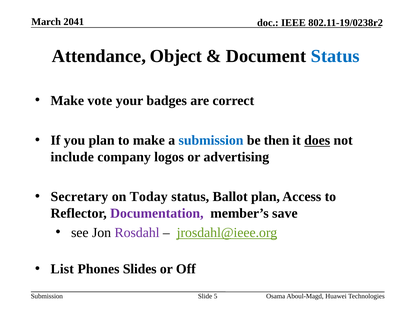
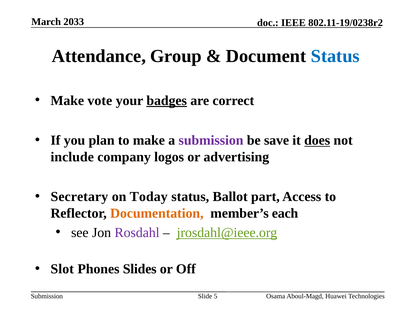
2041: 2041 -> 2033 (74, 22)
Object: Object -> Group (176, 56)
badges underline: none -> present (167, 101)
submission colour: blue -> purple (211, 140)
then: then -> save (277, 140)
Ballot plan: plan -> part (265, 197)
Documentation colour: purple -> orange (157, 213)
save: save -> each (285, 213)
List: List -> Slot (62, 269)
